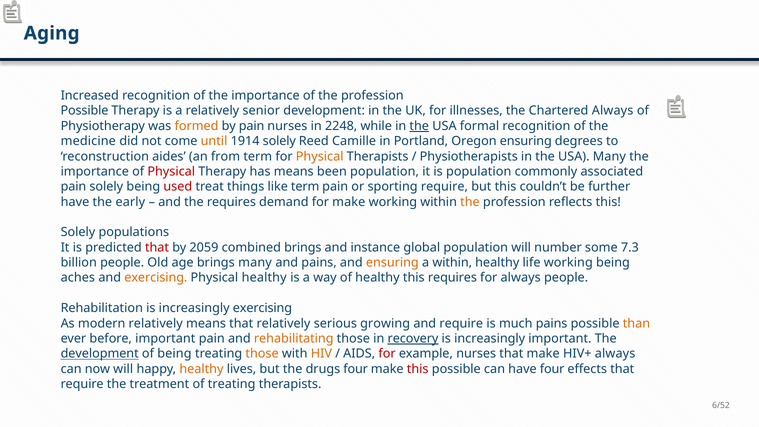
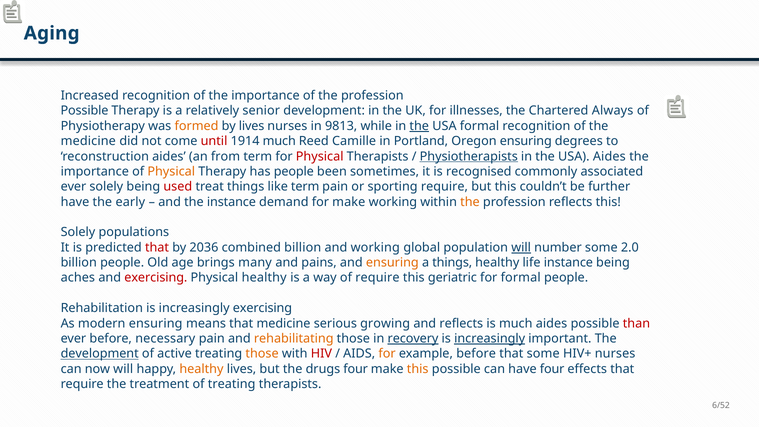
by pain: pain -> lives (252, 126)
2248: 2248 -> 9813 (341, 126)
until colour: orange -> red (214, 141)
1914 solely: solely -> much (279, 141)
Physical colour: orange -> red (320, 156)
Physiotherapists underline: none -> present (469, 156)
USA Many: Many -> Aides (609, 156)
Physical colour: red -> orange (171, 172)
has means: means -> people (294, 172)
been population: population -> sometimes (385, 172)
is population: population -> recognised (479, 172)
pain: pain -> ever (73, 187)
the requires: requires -> instance (231, 202)
2059: 2059 -> 2036 (204, 247)
combined brings: brings -> billion (303, 247)
and instance: instance -> working (375, 247)
will underline: none -> present (521, 247)
7.3: 7.3 -> 2.0 (630, 247)
a within: within -> things (452, 263)
life working: working -> instance (568, 263)
exercising colour: orange -> red (156, 278)
of healthy: healthy -> require (377, 278)
this requires: requires -> geriatric (452, 278)
for always: always -> formal (521, 278)
modern relatively: relatively -> ensuring (156, 323)
that relatively: relatively -> medicine (284, 323)
and require: require -> reflects (461, 323)
much pains: pains -> aides (552, 323)
than colour: orange -> red (636, 323)
before important: important -> necessary (165, 339)
increasingly underline: none -> present (490, 339)
of being: being -> active (175, 354)
HIV colour: orange -> red (321, 354)
for colour: red -> orange (387, 354)
example nurses: nurses -> before (476, 354)
that make: make -> some (543, 354)
HIV+ always: always -> nurses (615, 354)
this colour: red -> orange (418, 369)
